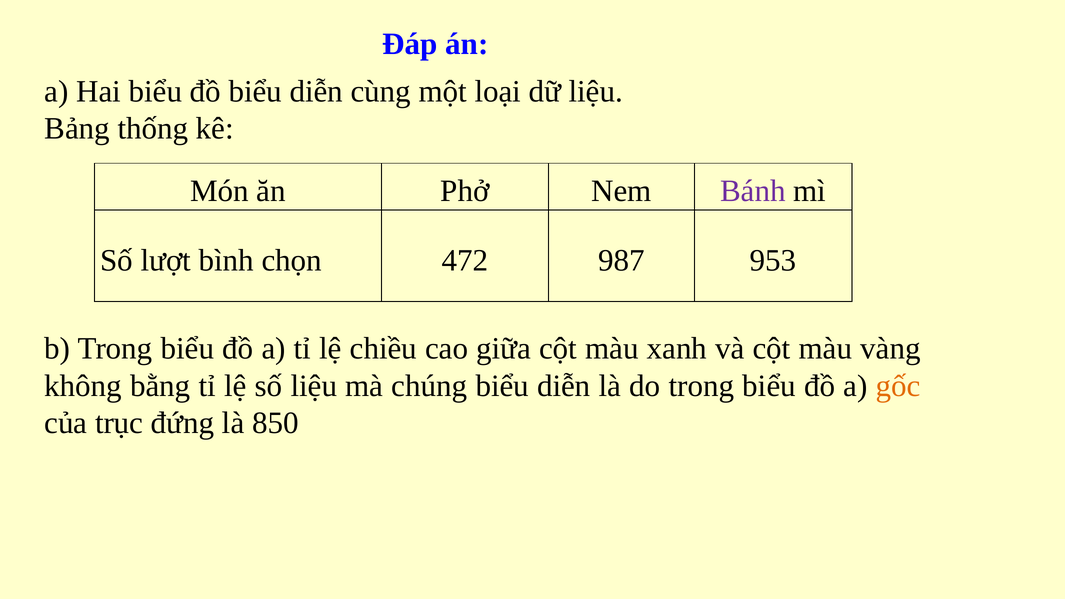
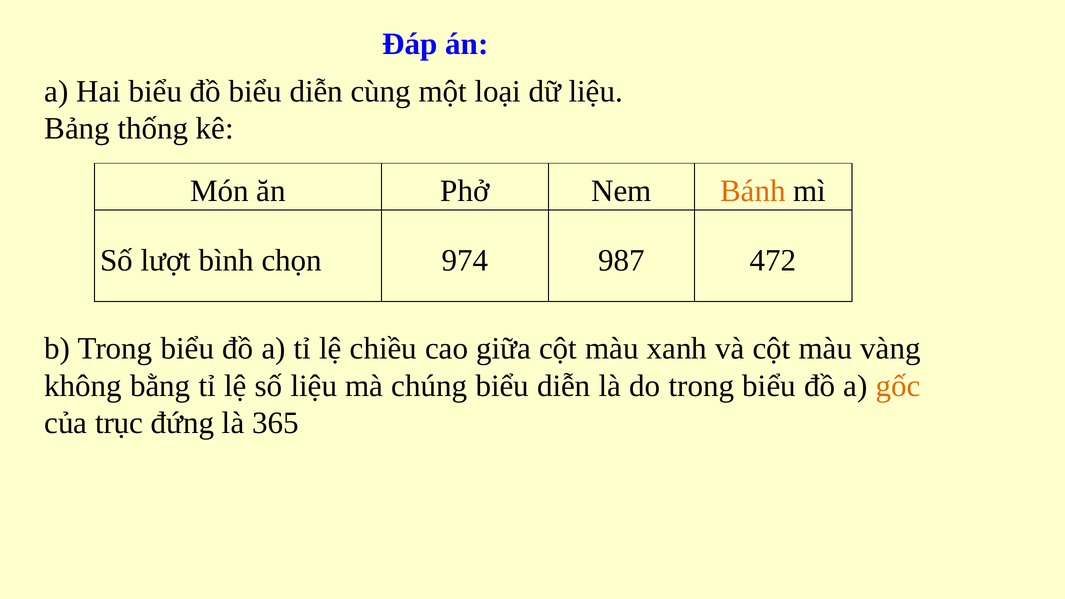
Bánh colour: purple -> orange (753, 191)
472: 472 -> 974 (465, 260)
953: 953 -> 472 (773, 260)
850: 850 -> 365 (276, 423)
